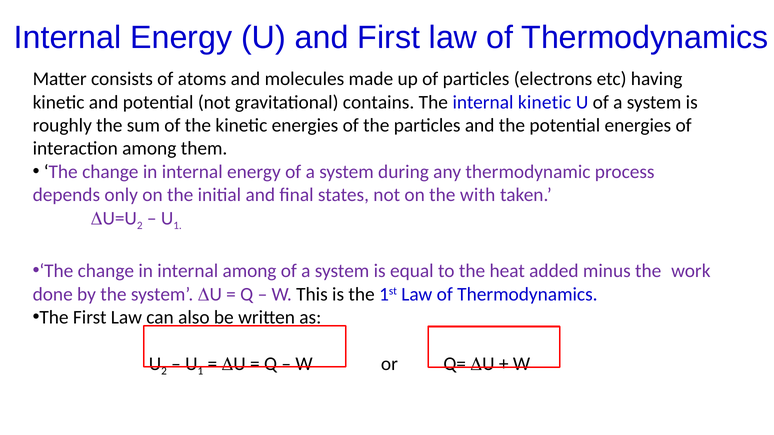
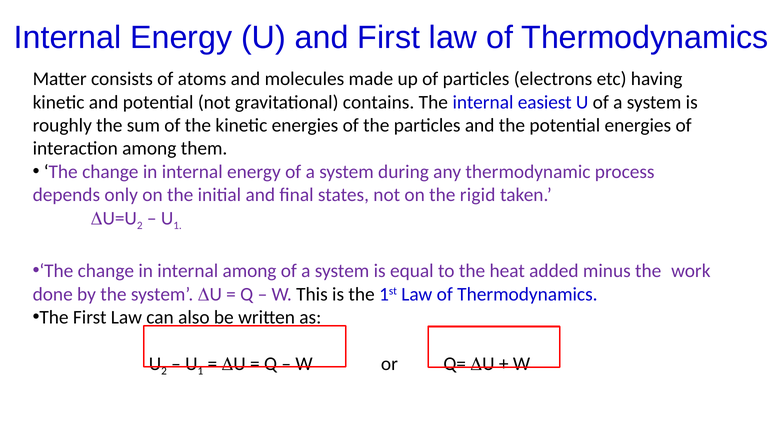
internal kinetic: kinetic -> easiest (545, 102)
with: with -> rigid (478, 195)
